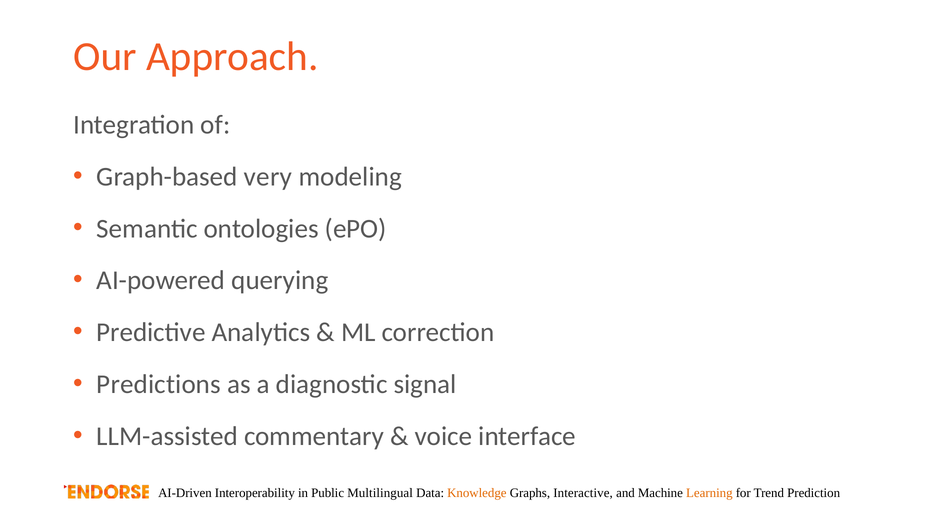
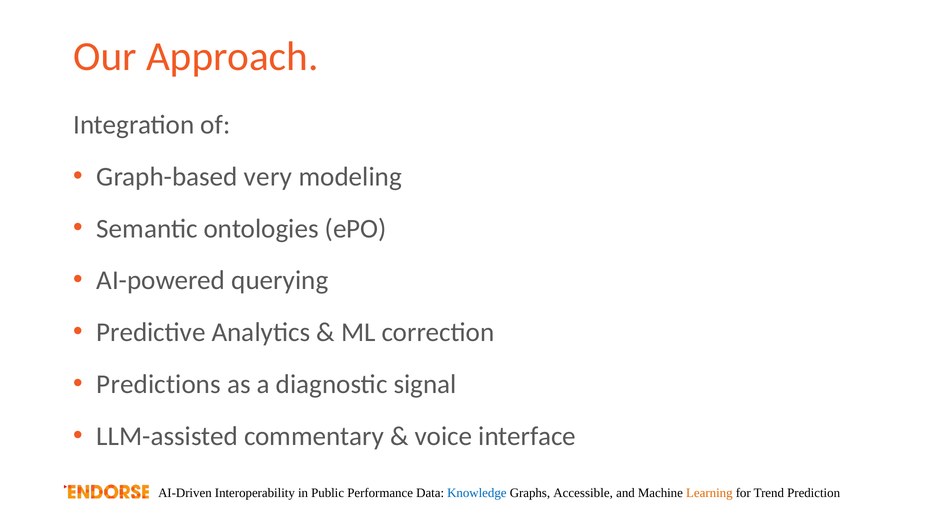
Multilingual: Multilingual -> Performance (380, 493)
Knowledge colour: orange -> blue (477, 493)
Interactive: Interactive -> Accessible (583, 493)
